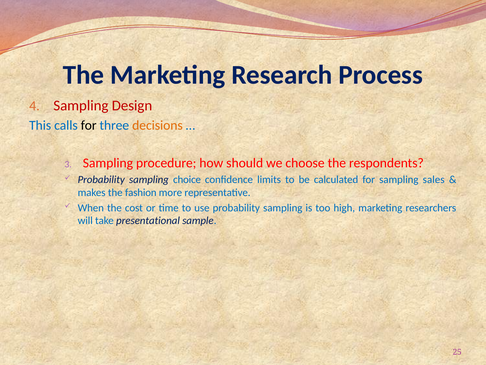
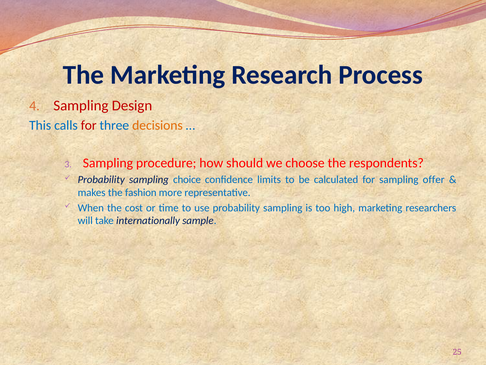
for colour: black -> red (89, 125)
sales: sales -> offer (434, 179)
presentational: presentational -> internationally (148, 220)
